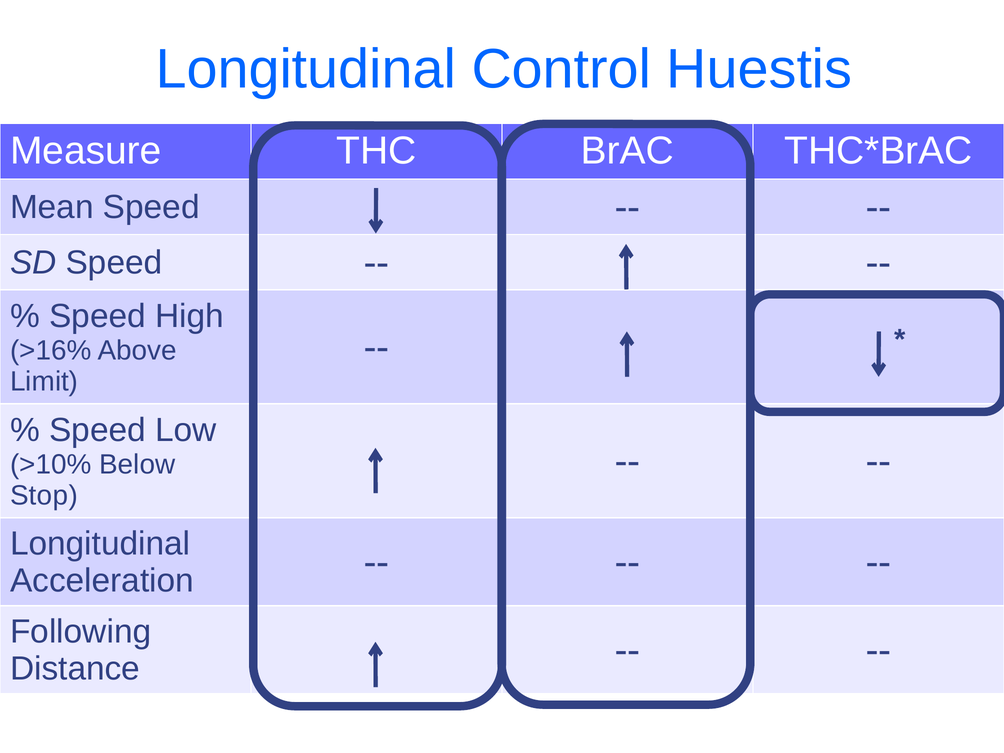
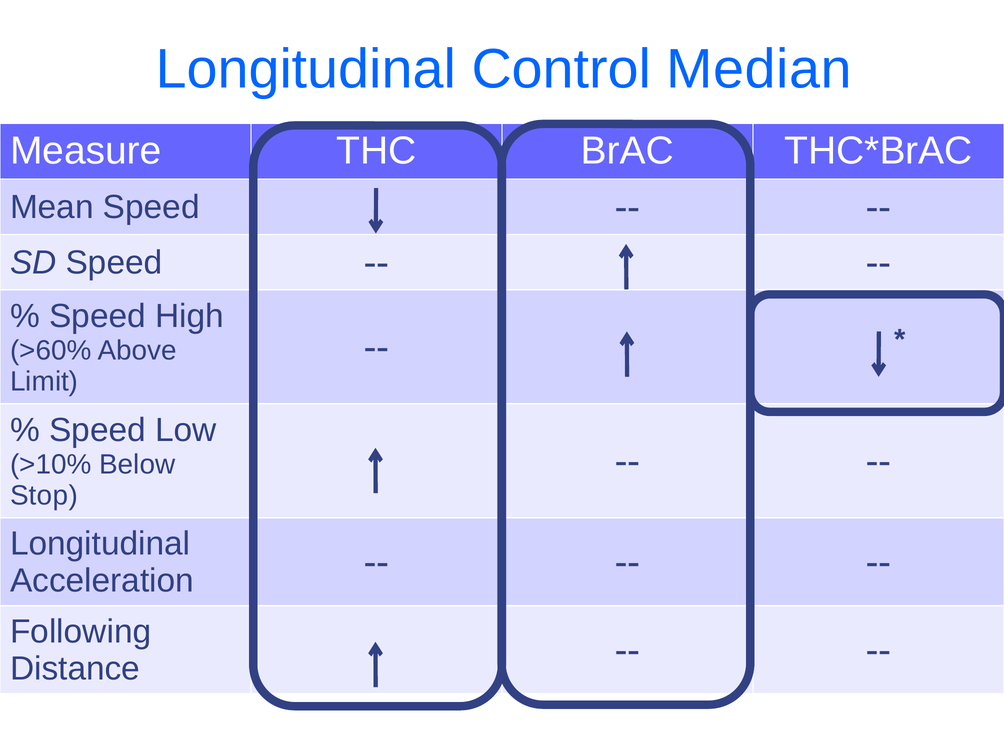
Huestis: Huestis -> Median (759, 69)
>16%: >16% -> >60% (51, 350)
